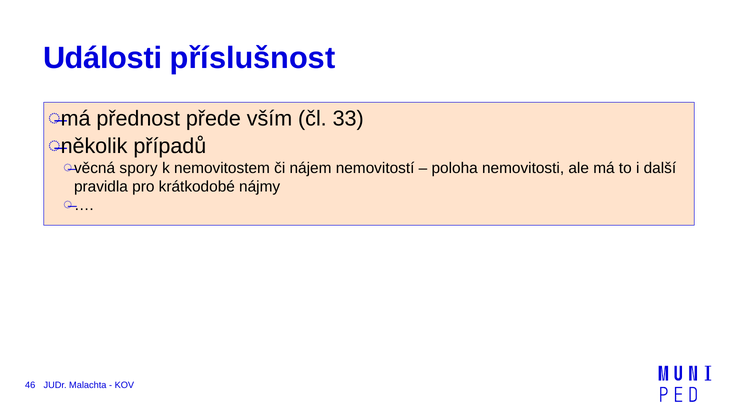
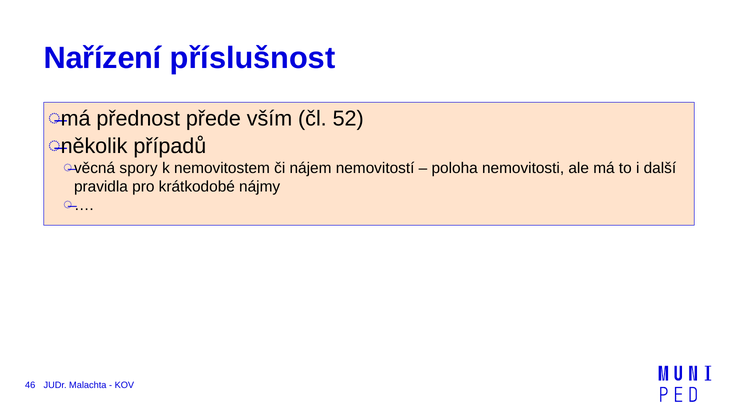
Události: Události -> Nařízení (103, 58)
33: 33 -> 52 (348, 119)
